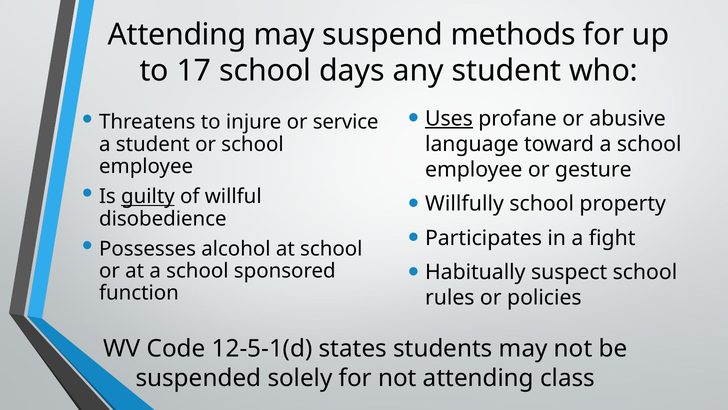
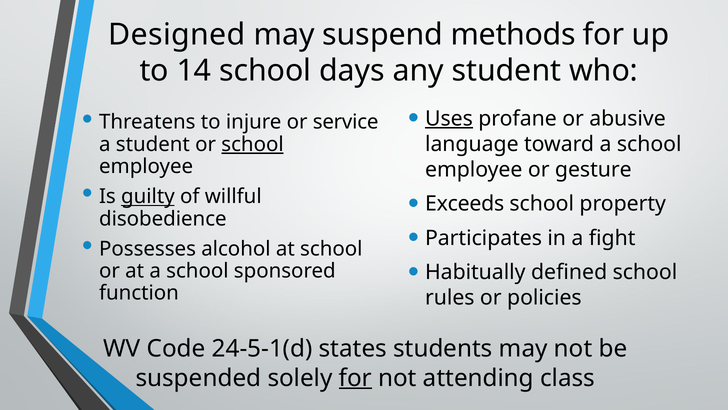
Attending: Attending -> Designed (177, 34)
17: 17 -> 14 (194, 71)
school underline: none -> present (253, 144)
Willfully: Willfully -> Exceeds (465, 204)
suspect: suspect -> defined (569, 272)
12-5-1(d: 12-5-1(d -> 24-5-1(d (262, 348)
for underline: none -> present (355, 378)
